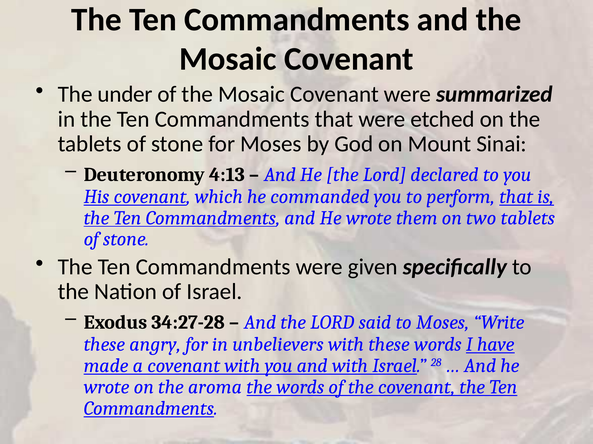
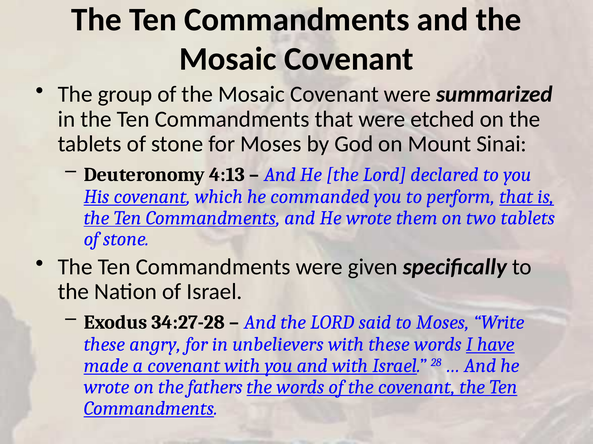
under: under -> group (125, 94)
aroma: aroma -> fathers (215, 388)
